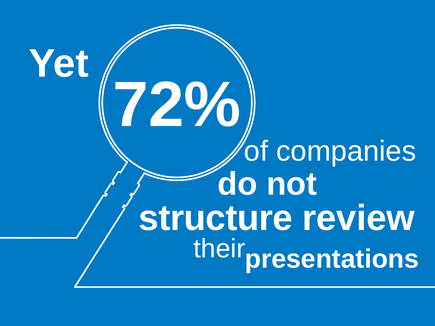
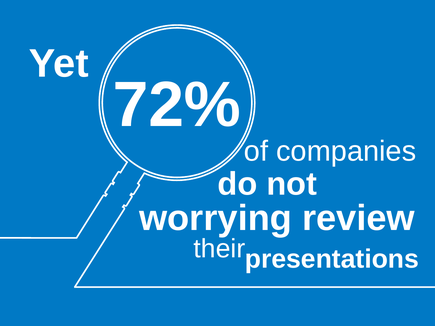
structure: structure -> worrying (215, 218)
